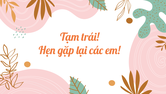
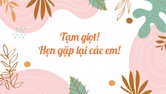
trái: trái -> giọt (90, 37)
